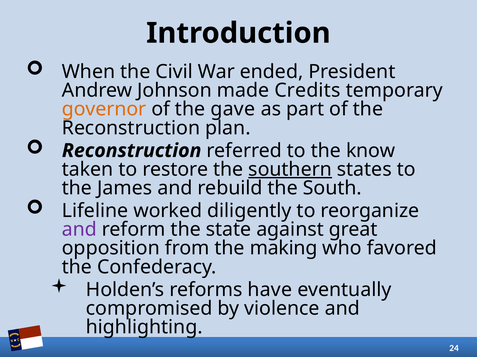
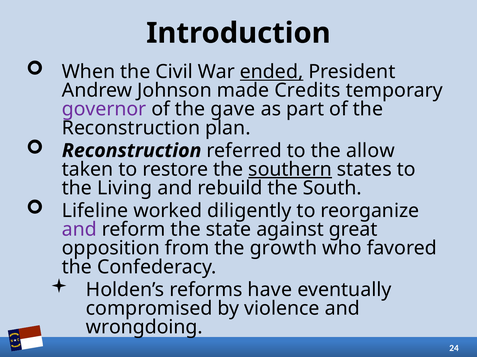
ended underline: none -> present (272, 72)
governor colour: orange -> purple (104, 109)
know: know -> allow (370, 151)
James: James -> Living (125, 188)
making: making -> growth (283, 249)
highlighting: highlighting -> wrongdoing (144, 328)
